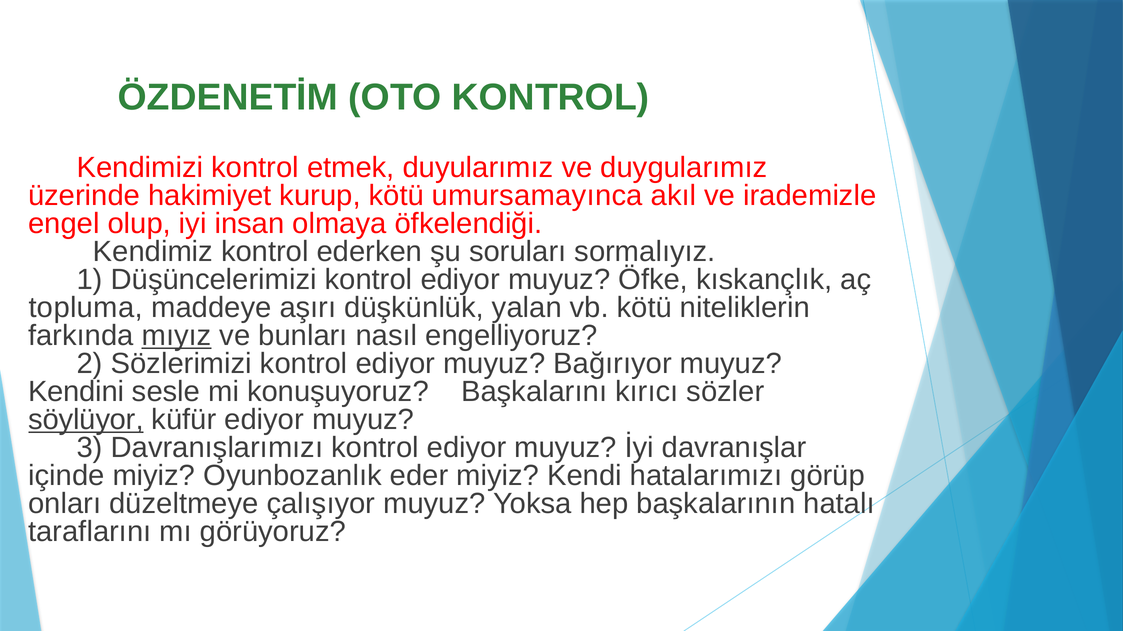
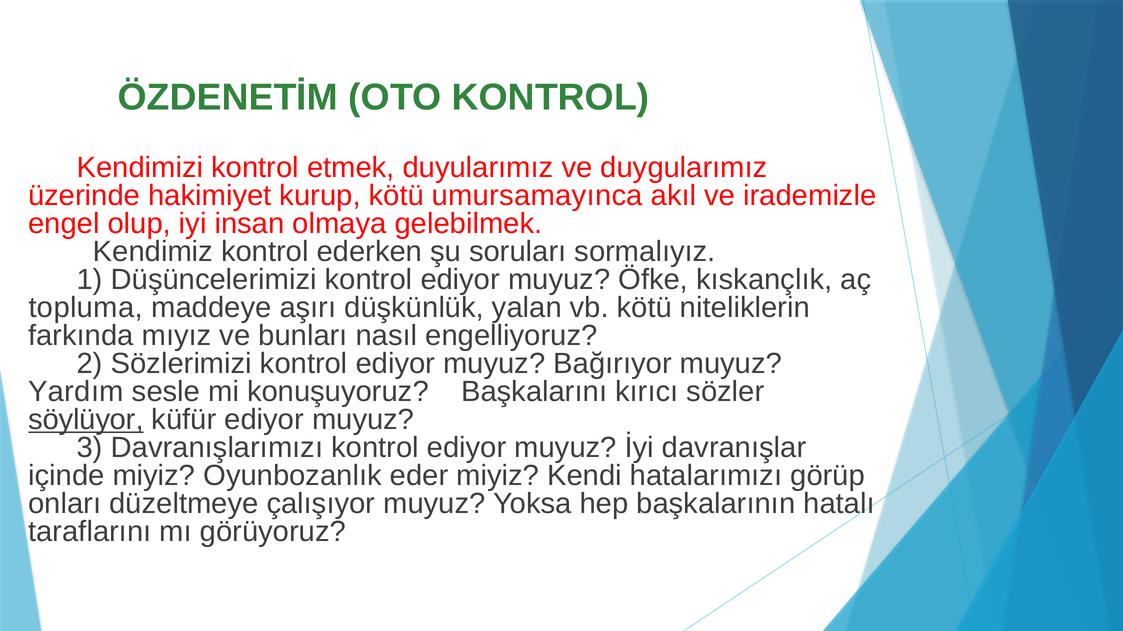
öfkelendiği: öfkelendiği -> gelebilmek (469, 224)
mıyız underline: present -> none (177, 336)
Kendini: Kendini -> Yardım (76, 392)
